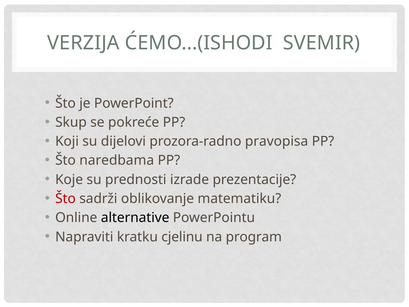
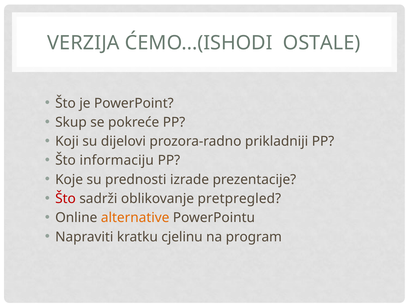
SVEMIR: SVEMIR -> OSTALE (322, 43)
pravopisa: pravopisa -> prikladniji (277, 141)
naredbama: naredbama -> informaciju (117, 160)
matematiku: matematiku -> pretpregled (239, 199)
alternative colour: black -> orange (135, 218)
